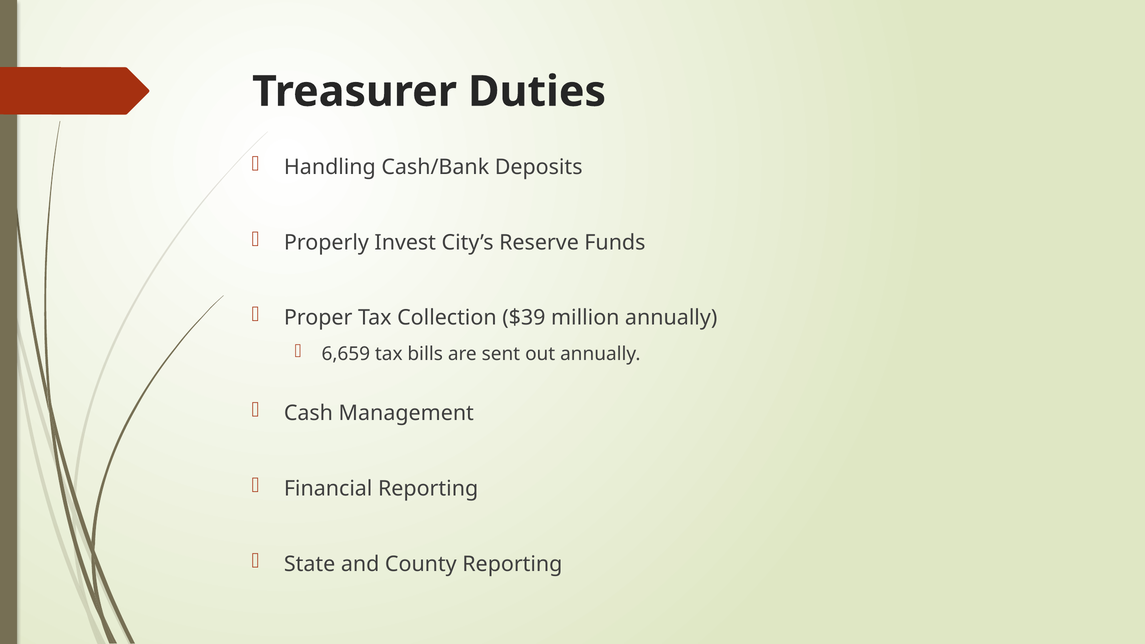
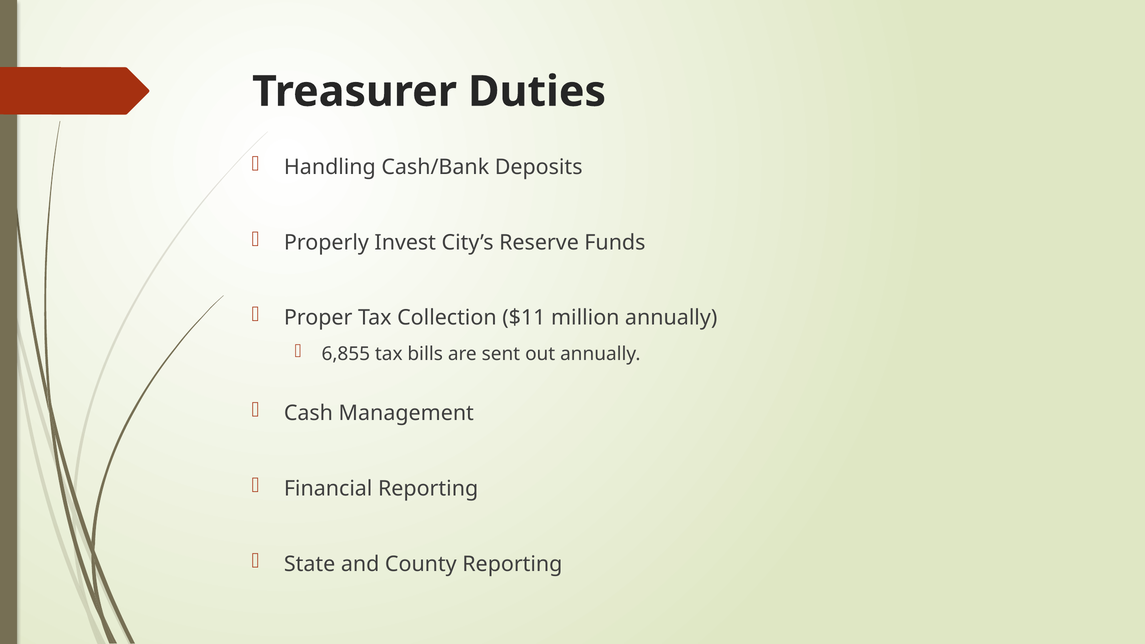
$39: $39 -> $11 (524, 318)
6,659: 6,659 -> 6,855 (346, 354)
